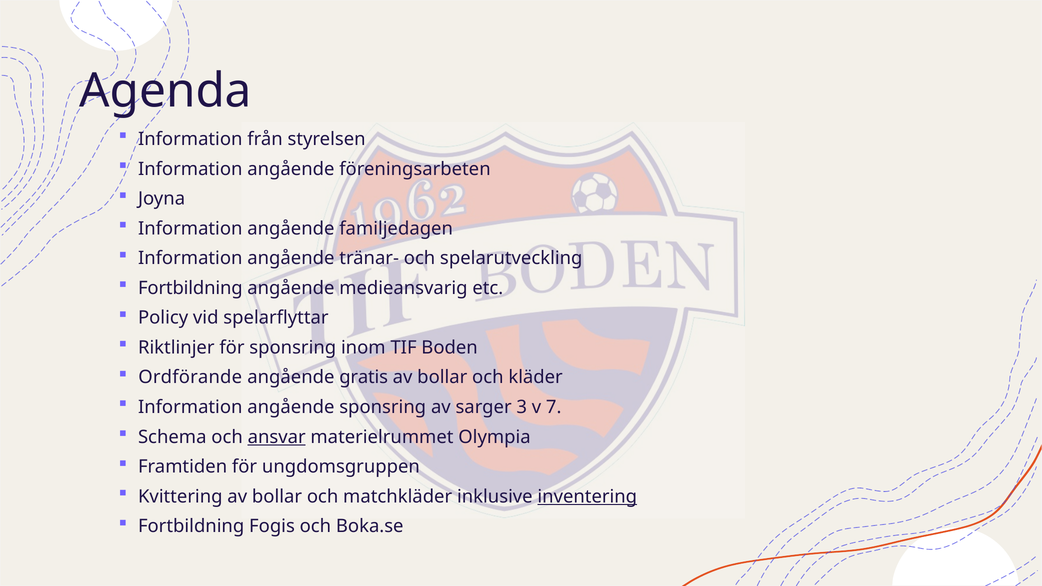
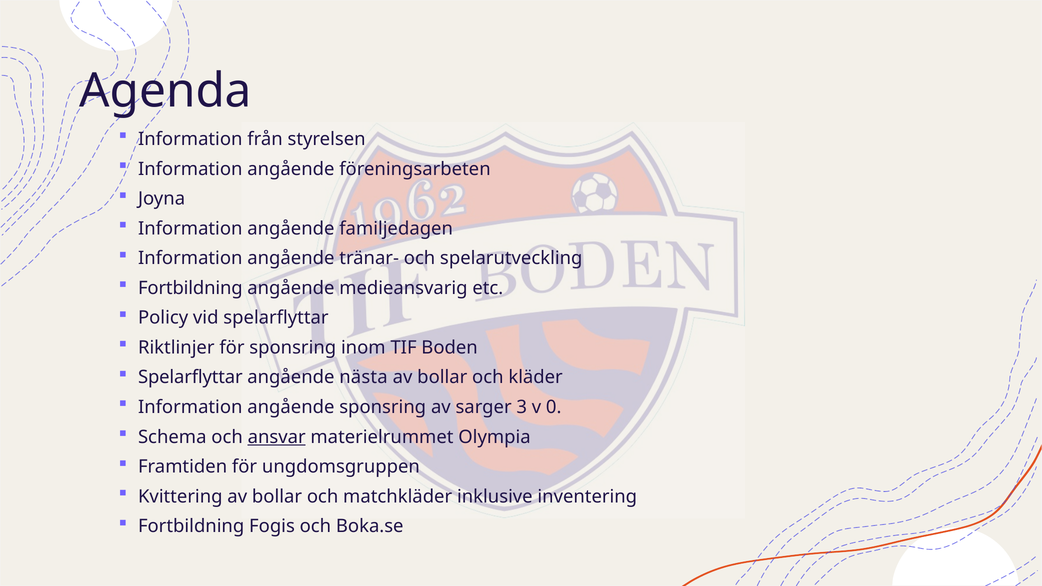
Ordförande: Ordförande -> Spelarflyttar (190, 377)
gratis: gratis -> nästa (363, 377)
7: 7 -> 0 (554, 407)
inventering underline: present -> none (587, 497)
